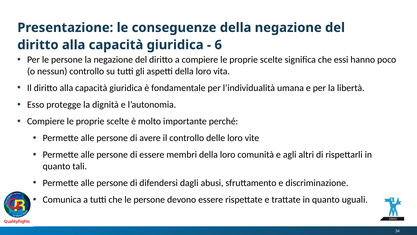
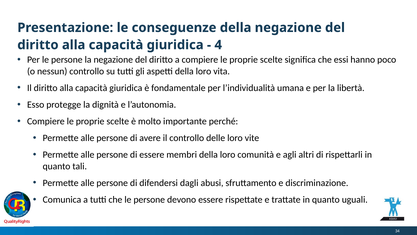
6: 6 -> 4 (218, 45)
